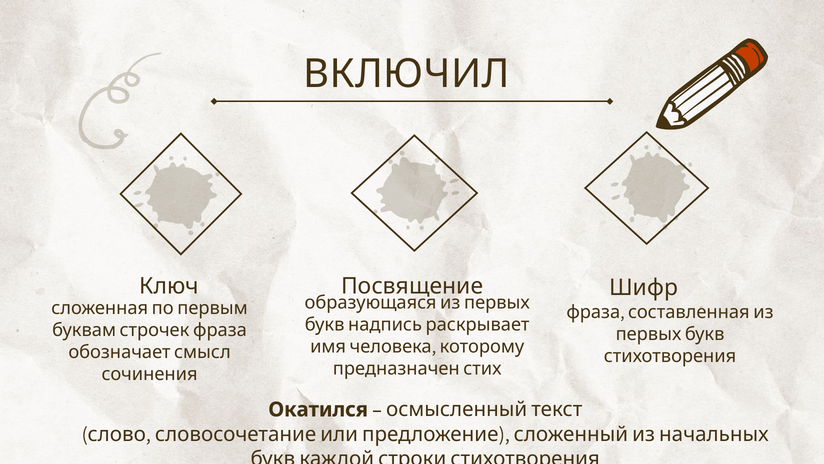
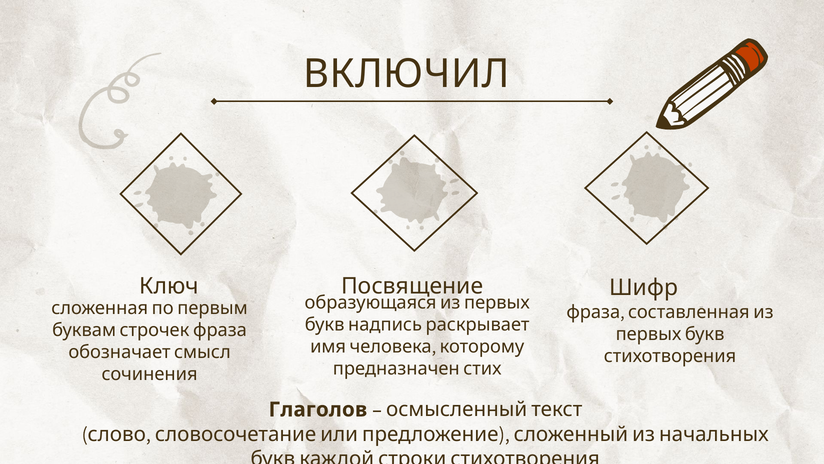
Окатился: Окатился -> Глаголов (318, 409)
